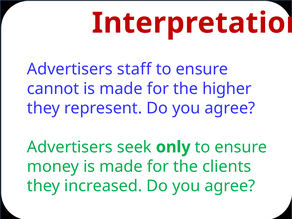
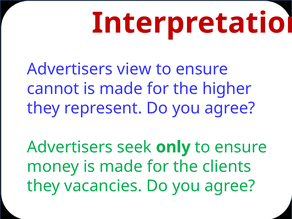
staff: staff -> view (134, 69)
increased: increased -> vacancies (103, 186)
